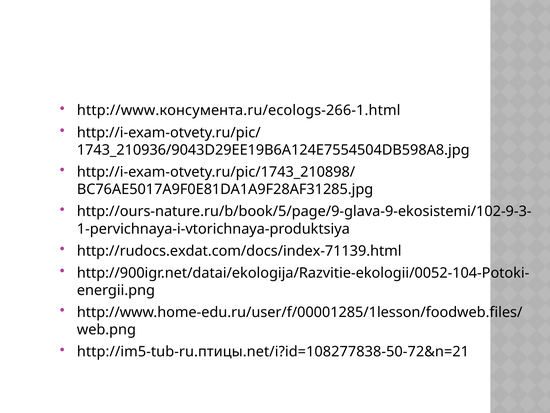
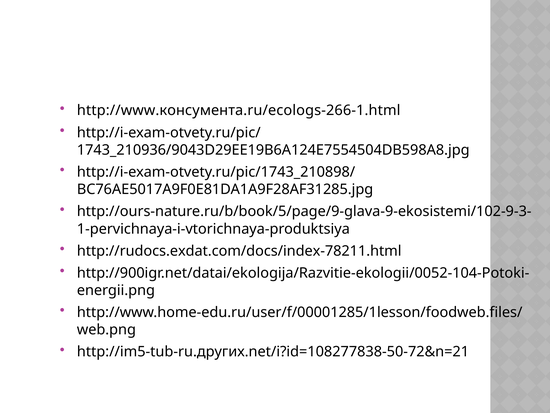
http://rudocs.exdat.com/docs/index-71139.html: http://rudocs.exdat.com/docs/index-71139.html -> http://rudocs.exdat.com/docs/index-78211.html (239, 251)
http://im5-tub-ru.птицы.net/i?id=108277838-50-72&n=21: http://im5-tub-ru.птицы.net/i?id=108277838-50-72&n=21 -> http://im5-tub-ru.других.net/i?id=108277838-50-72&n=21 (273, 351)
